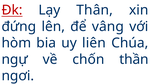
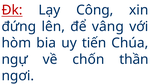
Thân: Thân -> Công (95, 10)
liên: liên -> tiến (94, 43)
